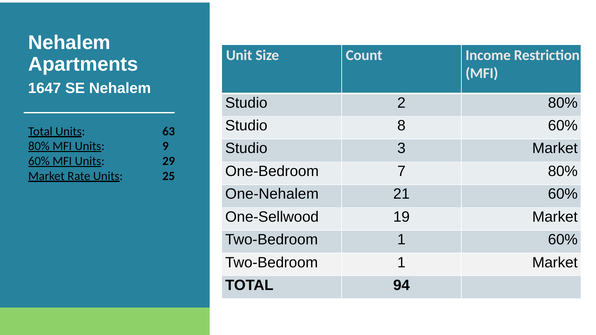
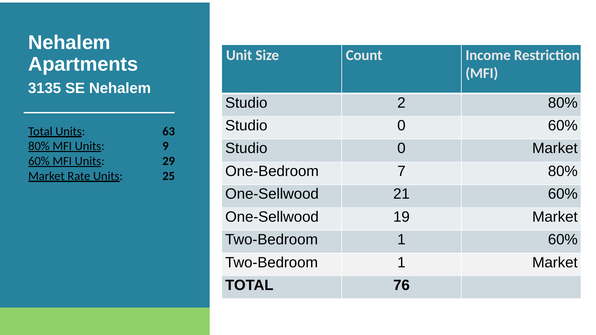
1647: 1647 -> 3135 (45, 88)
8: 8 -> 0 (401, 126)
3: 3 -> 0 (401, 149)
One-Nehalem: One-Nehalem -> One-Sellwood (272, 194)
94: 94 -> 76 (401, 285)
